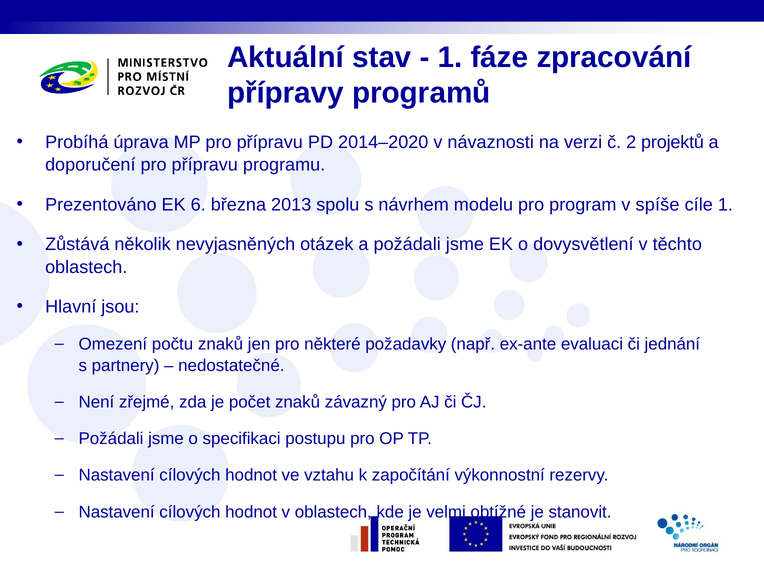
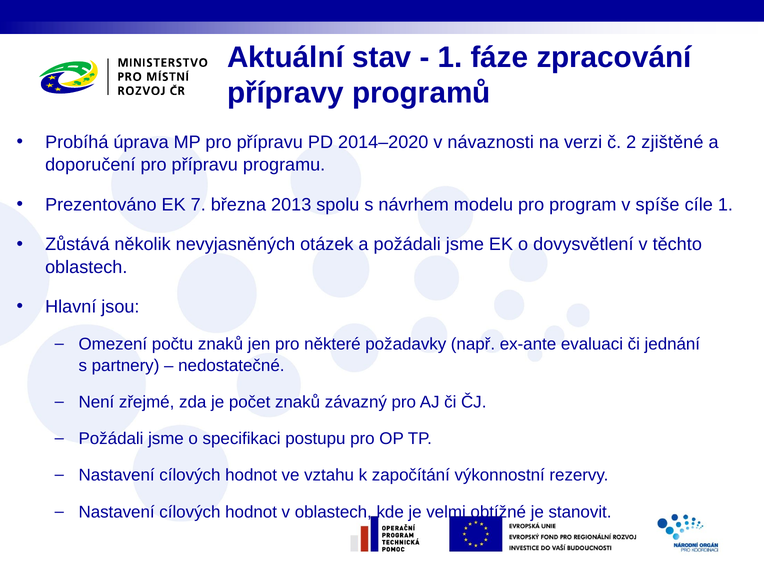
projektů: projektů -> zjištěné (672, 142)
6: 6 -> 7 (198, 205)
